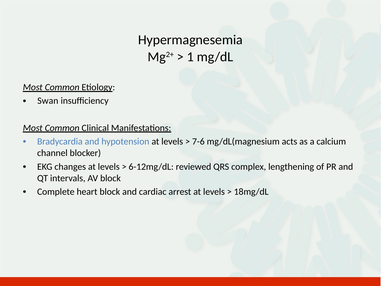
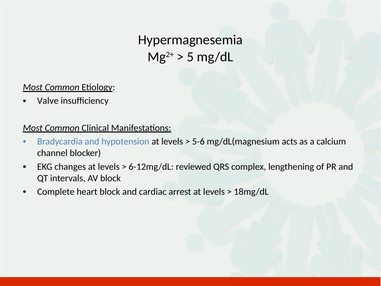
1: 1 -> 5 (190, 57)
Swan: Swan -> Valve (48, 101)
7-6: 7-6 -> 5-6 (198, 141)
